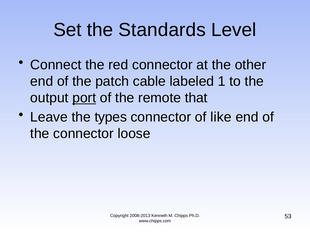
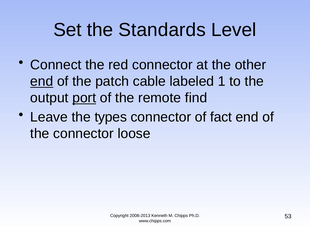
end underline: none -> present (42, 82)
that: that -> find (196, 98)
like: like -> fact (221, 117)
